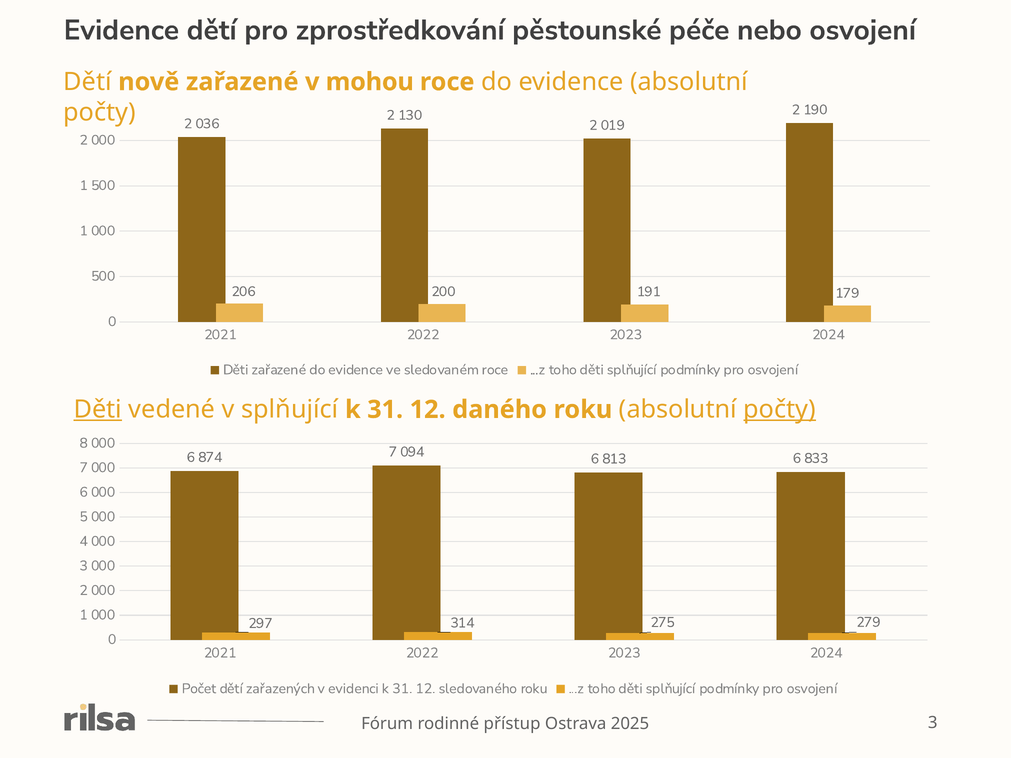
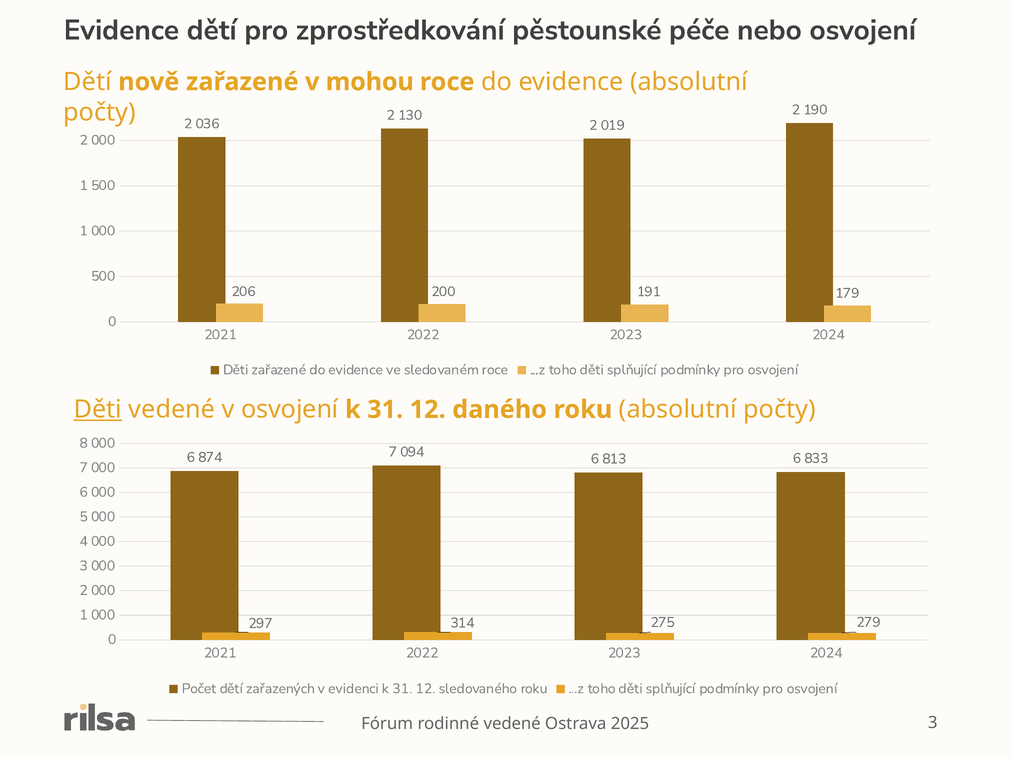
v splňující: splňující -> osvojení (290, 410)
počty underline: present -> none (780, 410)
rodinné přístup: přístup -> vedené (512, 724)
